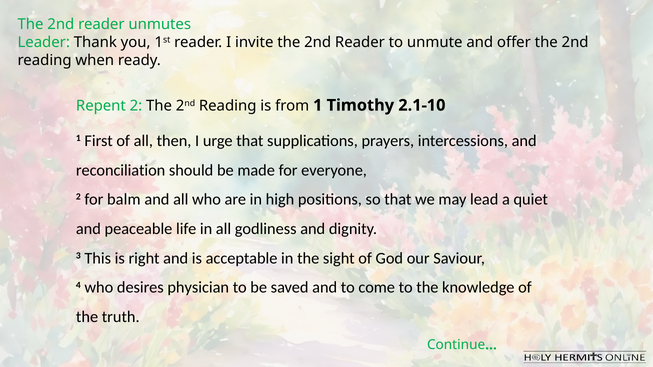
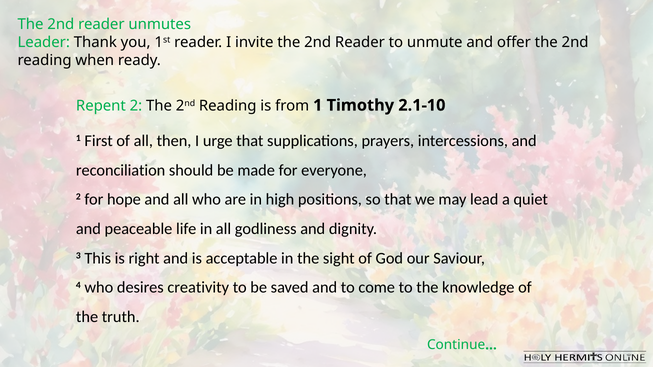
balm: balm -> hope (124, 200)
physician: physician -> creativity (198, 288)
